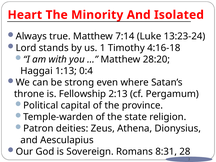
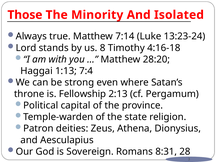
Heart: Heart -> Those (25, 15)
1: 1 -> 8 (103, 48)
0:4: 0:4 -> 7:4 (86, 71)
